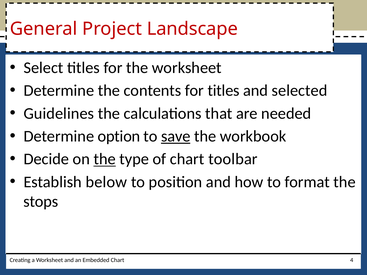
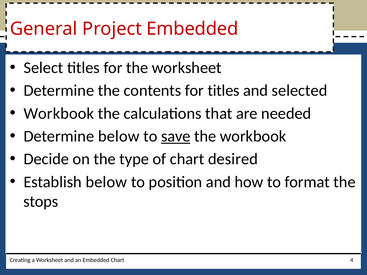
Project Landscape: Landscape -> Embedded (192, 29)
Guidelines: Guidelines -> Workbook (59, 114)
Determine option: option -> below (119, 136)
the underline: present -> none (105, 159)
toolbar: toolbar -> desired (233, 159)
